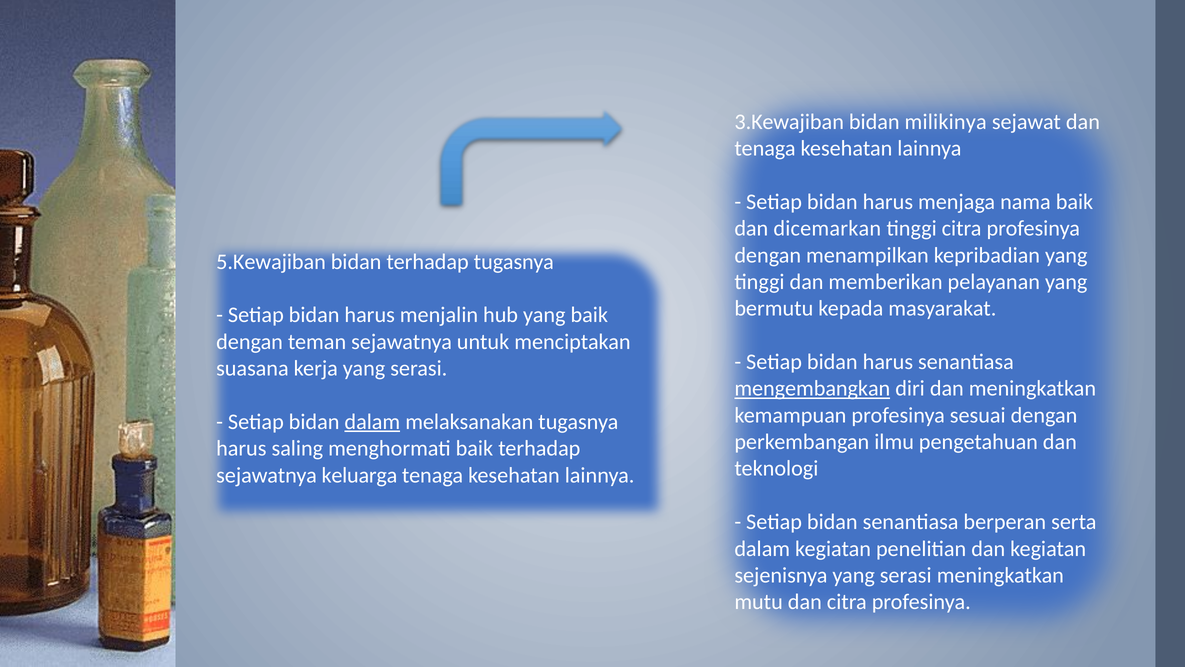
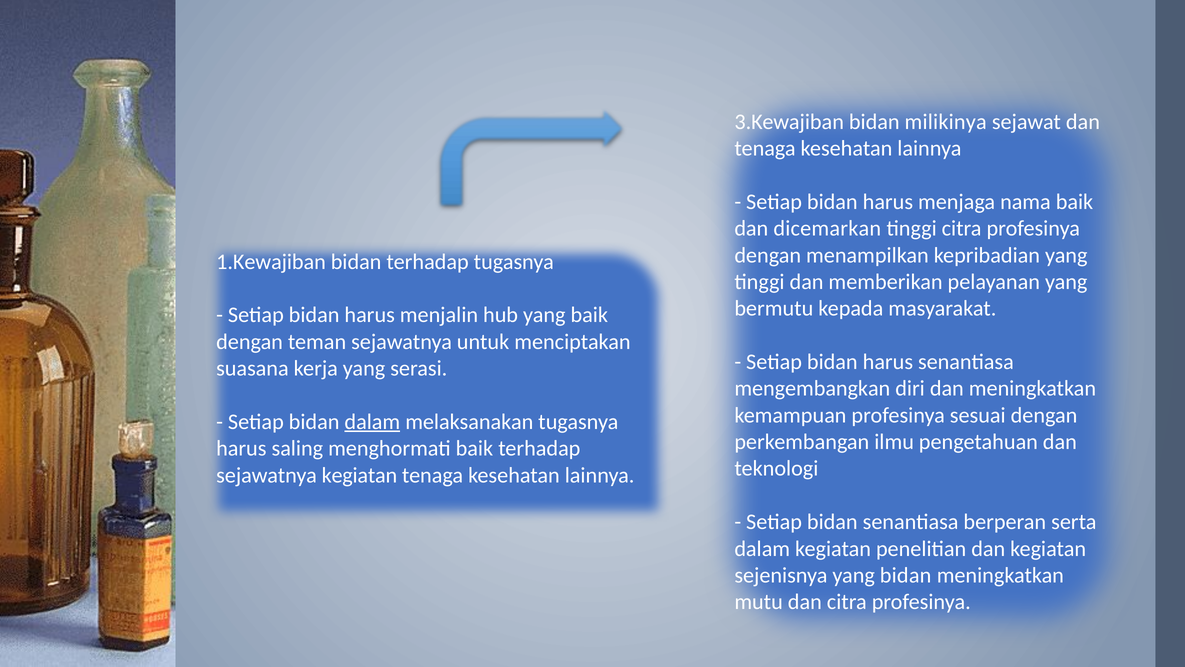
5.Kewajiban: 5.Kewajiban -> 1.Kewajiban (271, 262)
mengembangkan underline: present -> none (812, 388)
sejawatnya keluarga: keluarga -> kegiatan (359, 475)
sejenisnya yang serasi: serasi -> bidan (906, 575)
